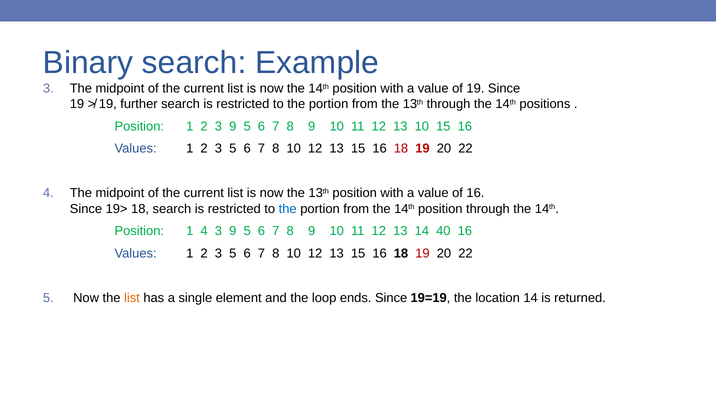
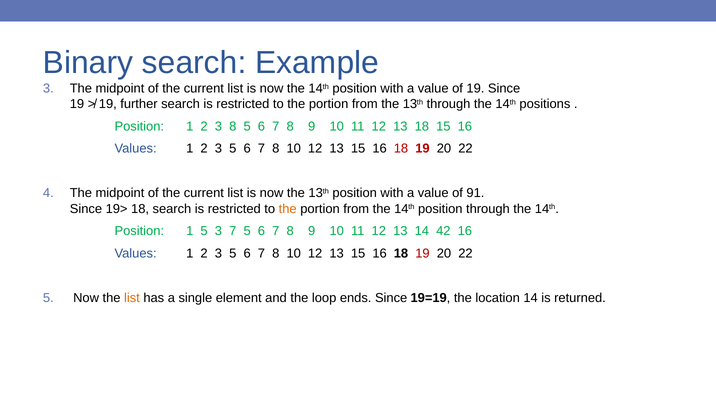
2 3 9: 9 -> 8 (233, 126)
13 10: 10 -> 18 (422, 126)
of 16: 16 -> 91 (475, 193)
the colour: blue -> orange (288, 209)
1 4: 4 -> 5 (204, 231)
9: 9 -> 7 (233, 231)
40: 40 -> 42 (443, 231)
